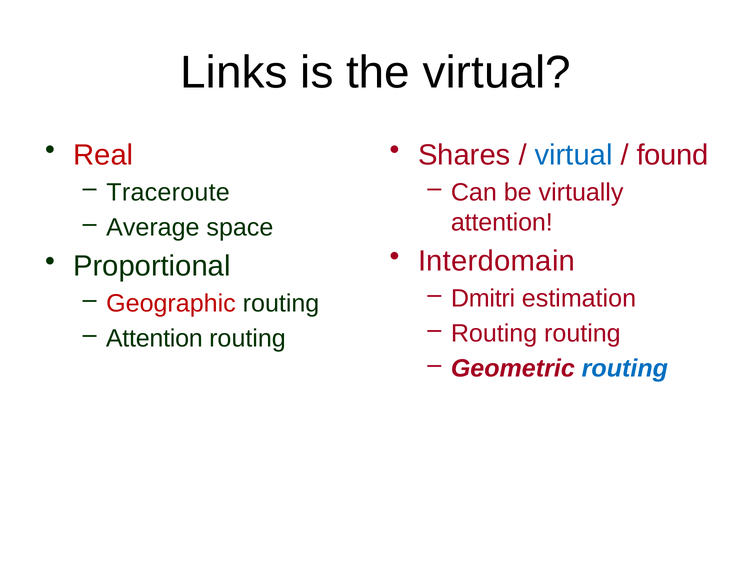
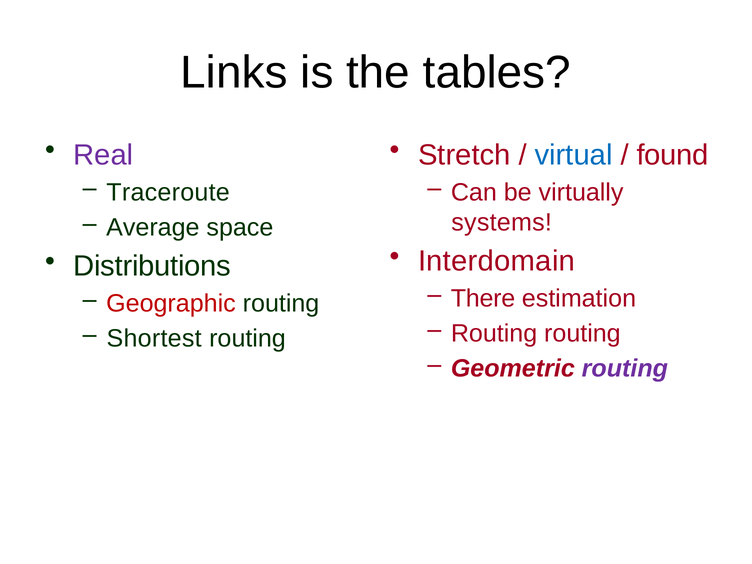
the virtual: virtual -> tables (497, 73)
Real colour: red -> purple (103, 155)
Shares: Shares -> Stretch (464, 155)
attention: attention -> systems (502, 222)
Proportional: Proportional -> Distributions (152, 266)
Dmitri: Dmitri -> There (483, 298)
Attention: Attention -> Shortest (154, 339)
routing colour: blue -> purple (625, 369)
